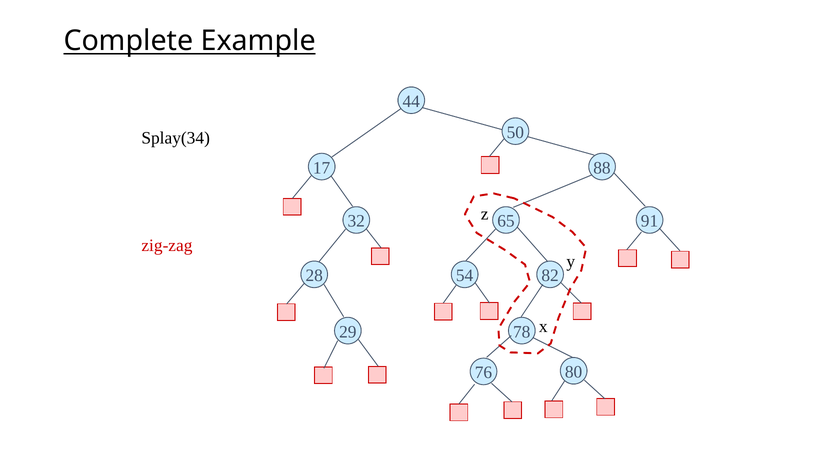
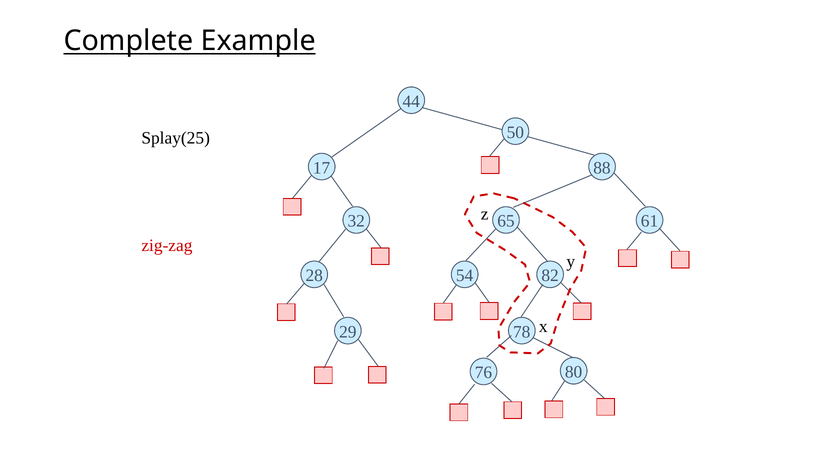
Splay(34: Splay(34 -> Splay(25 (176, 138)
91: 91 -> 61 (650, 221)
